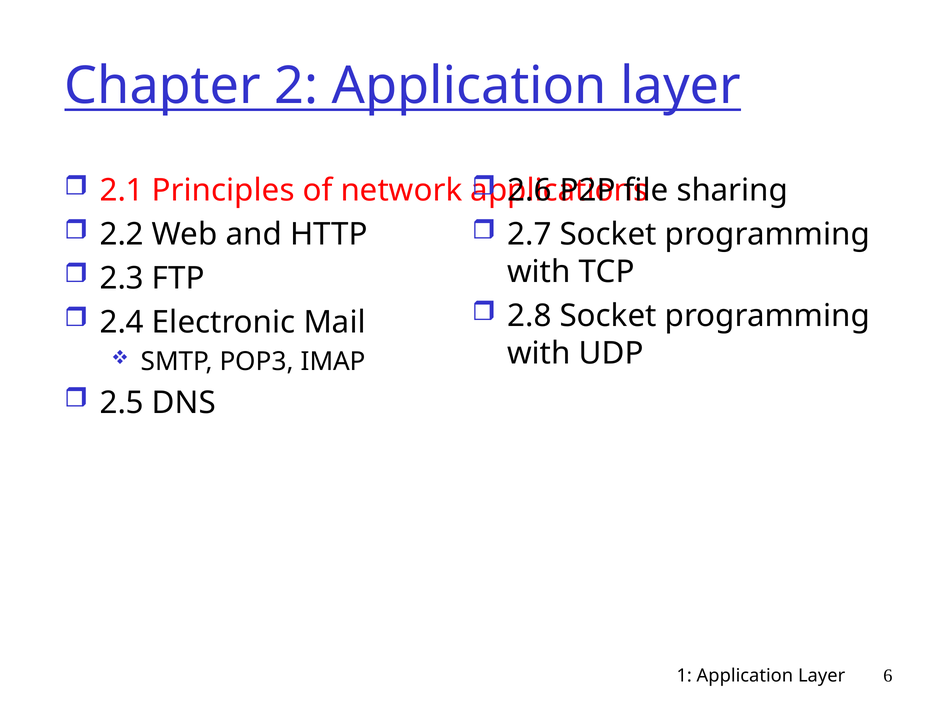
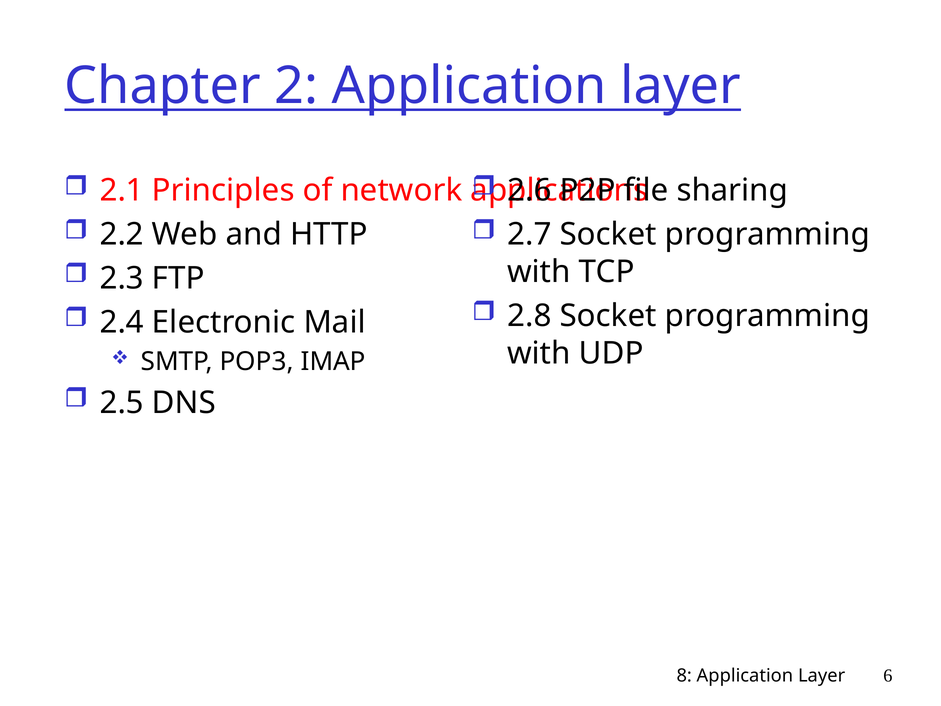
1: 1 -> 8 (684, 676)
